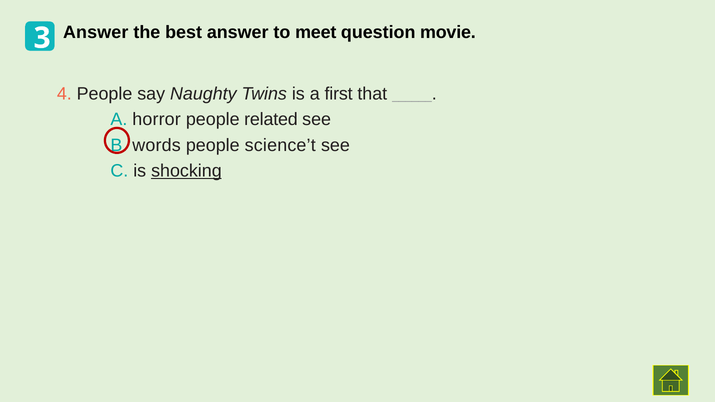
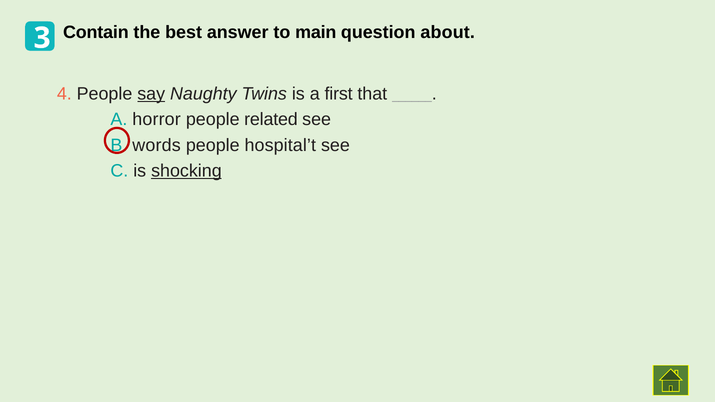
Answer: Answer -> Contain (96, 32)
meet: meet -> main (316, 32)
movie: movie -> about (448, 32)
say underline: none -> present (151, 94)
science’t: science’t -> hospital’t (280, 145)
